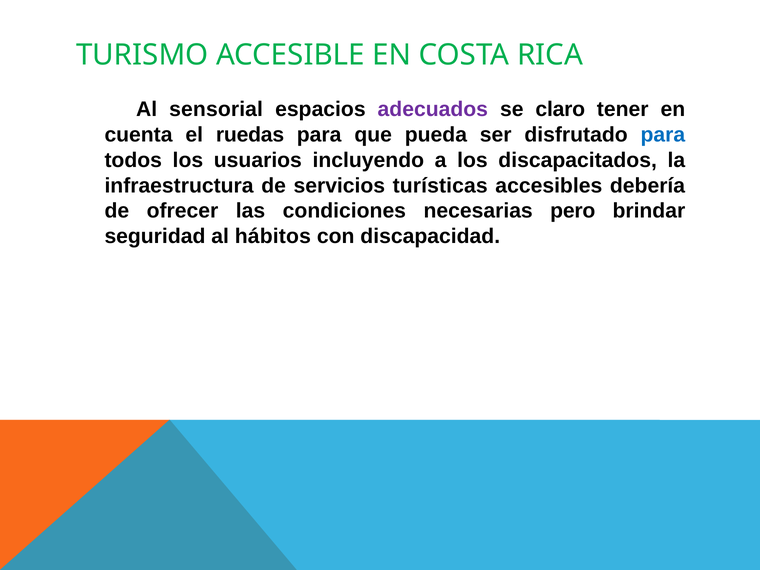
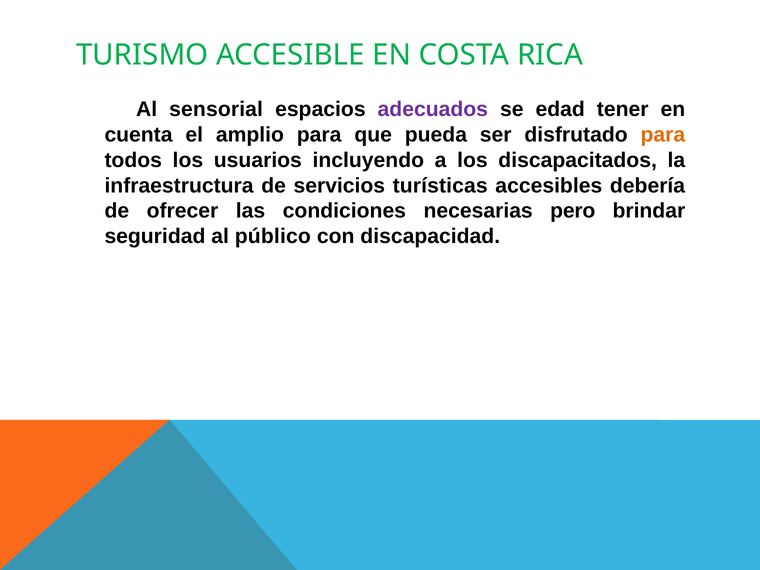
claro: claro -> edad (560, 109)
ruedas: ruedas -> amplio (250, 135)
para colour: blue -> orange (663, 135)
hábitos: hábitos -> público (273, 236)
